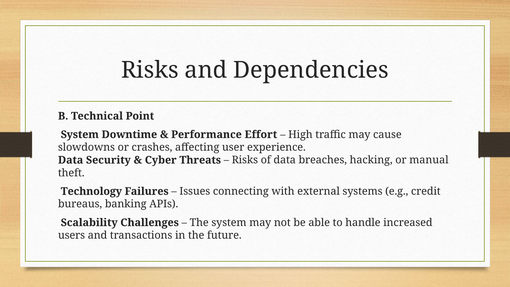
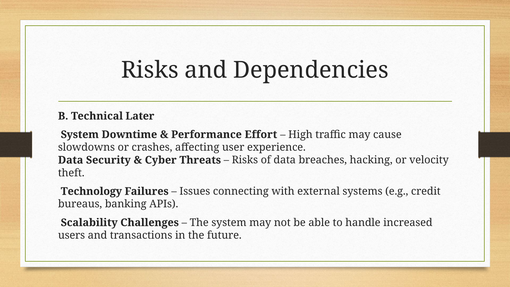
Point: Point -> Later (140, 116)
manual: manual -> velocity (429, 160)
